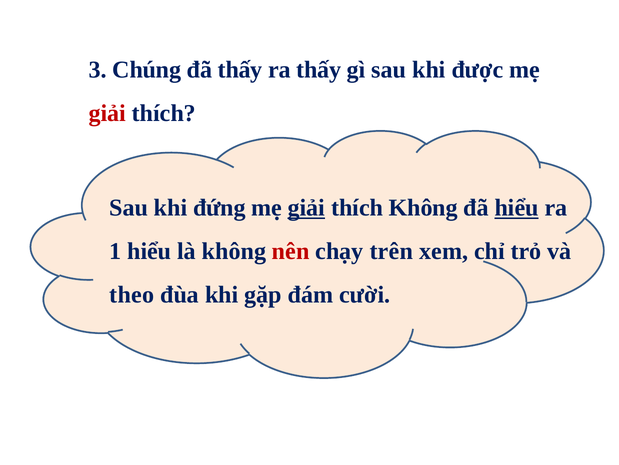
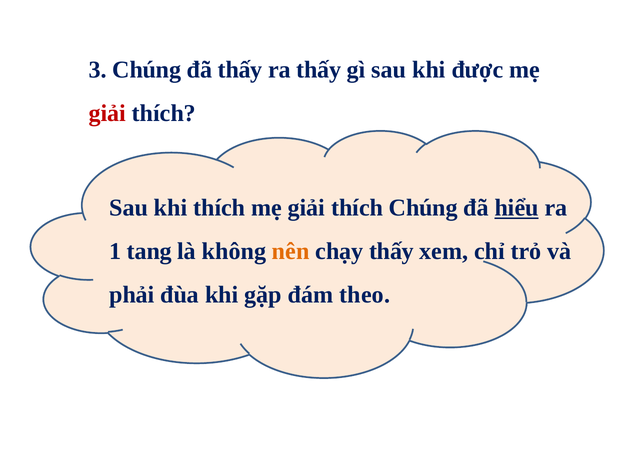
khi đứng: đứng -> thích (219, 207)
giải underline: present -> none (306, 207)
thích Không: Không -> Chúng (423, 207)
1 hiểu: hiểu -> tang (149, 251)
nên colour: red -> orange (291, 251)
chạy trên: trên -> thấy (392, 251)
theo: theo -> phải (132, 294)
cười: cười -> theo (365, 294)
